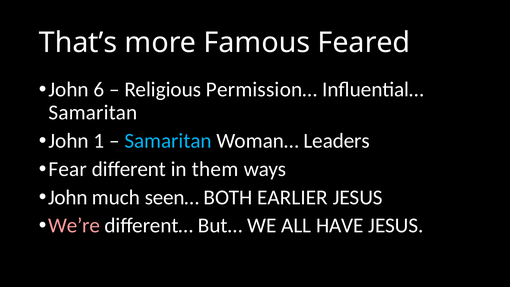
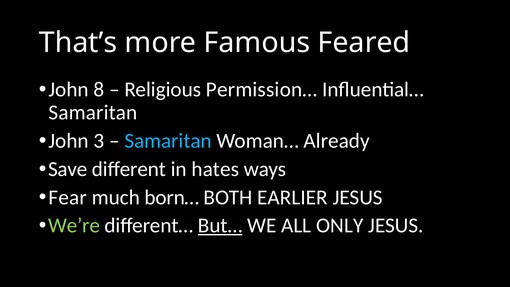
6: 6 -> 8 (99, 90)
1: 1 -> 3 (99, 141)
Leaders: Leaders -> Already (337, 141)
Fear: Fear -> Save (68, 169)
them: them -> hates (215, 169)
John: John -> Fear (68, 197)
seen…: seen… -> born… (172, 197)
We’re colour: pink -> light green (74, 226)
But… underline: none -> present (220, 226)
HAVE: HAVE -> ONLY (340, 226)
